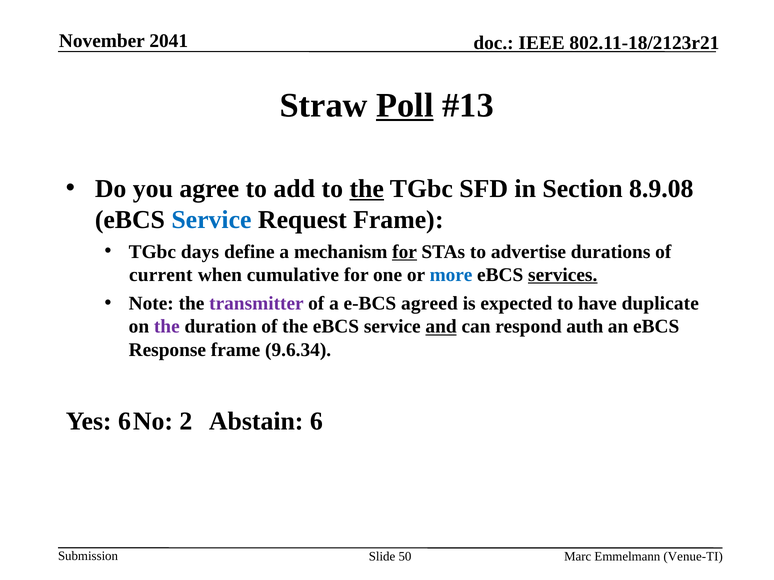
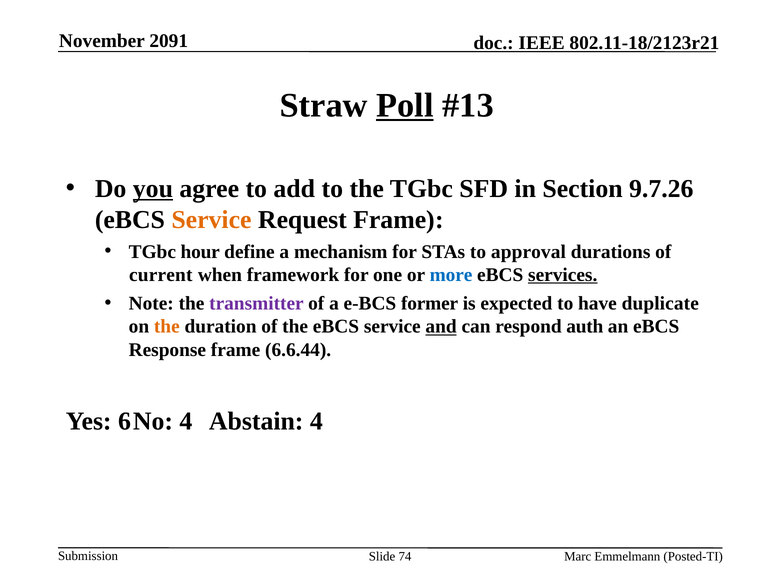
2041: 2041 -> 2091 (169, 41)
you underline: none -> present (153, 189)
the underline: present -> none (367, 189)
8.9.08: 8.9.08 -> 9.7.26 (661, 189)
Service colour: blue -> orange (211, 220)
days: days -> hour (200, 252)
for underline: present -> none (405, 252)
advertise: advertise -> approval (528, 252)
cumulative: cumulative -> framework (293, 275)
agreed: agreed -> former (430, 304)
the colour: purple -> orange (167, 327)
9.6.34: 9.6.34 -> 6.6.44 (298, 350)
2: 2 -> 4 (186, 422)
Abstain 6: 6 -> 4 (316, 422)
50: 50 -> 74 (405, 557)
Venue-TI: Venue-TI -> Posted-TI (693, 557)
